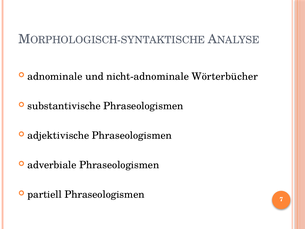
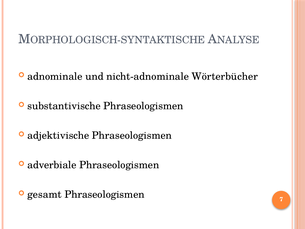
partiell: partiell -> gesamt (45, 194)
